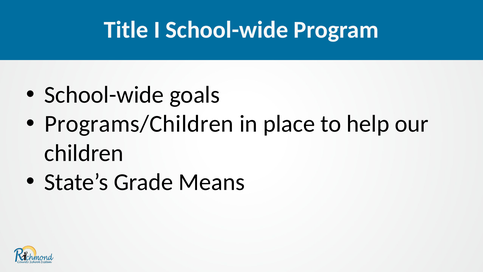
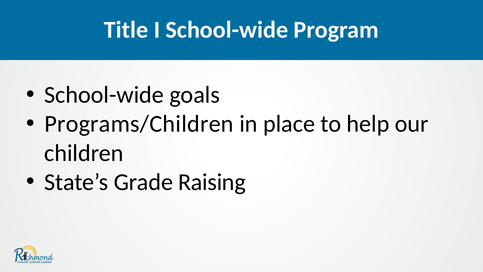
Means: Means -> Raising (212, 182)
